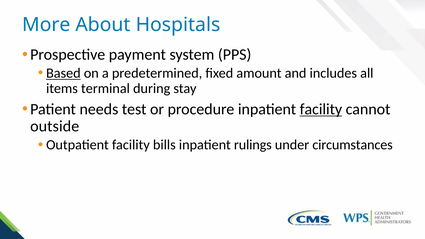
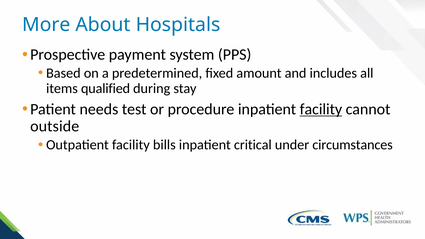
Based underline: present -> none (63, 73)
terminal: terminal -> qualified (106, 89)
rulings: rulings -> critical (253, 145)
